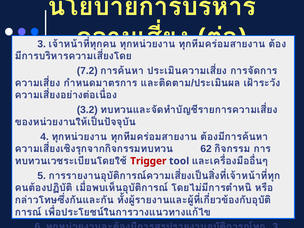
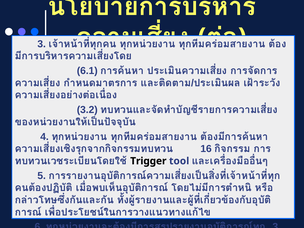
7.2: 7.2 -> 6.1 (87, 71)
62: 62 -> 16 (206, 149)
Trigger colour: red -> black (148, 161)
